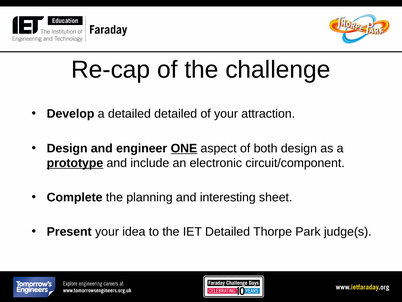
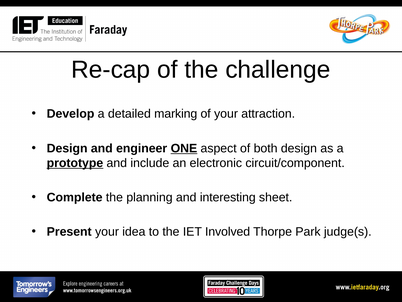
detailed detailed: detailed -> marking (176, 114)
IET Detailed: Detailed -> Involved (228, 231)
